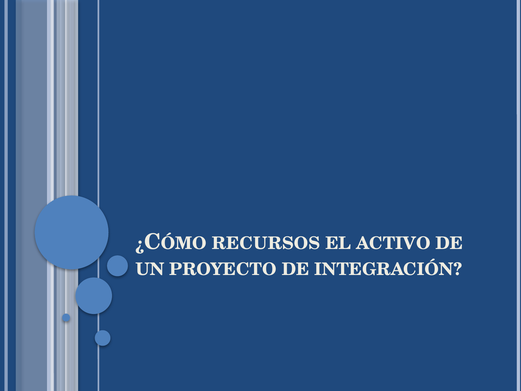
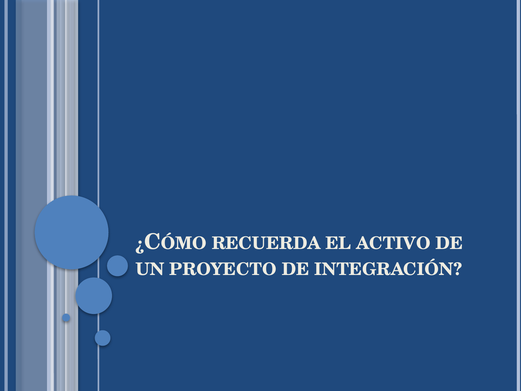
RECURSOS: RECURSOS -> RECUERDA (266, 243)
